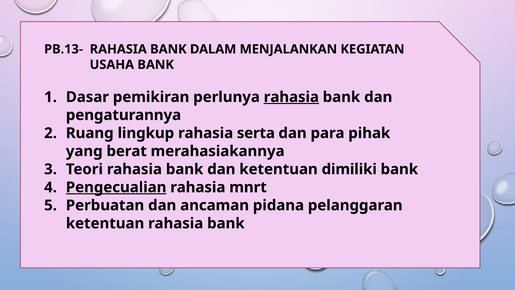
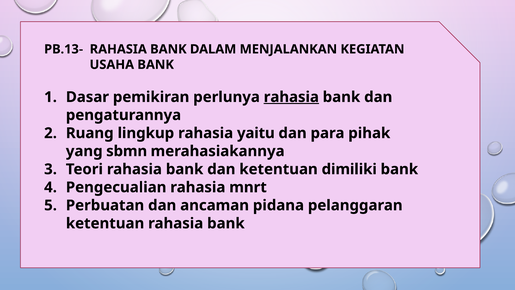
serta: serta -> yaitu (256, 133)
berat: berat -> sbmn (127, 151)
Pengecualian underline: present -> none (116, 187)
